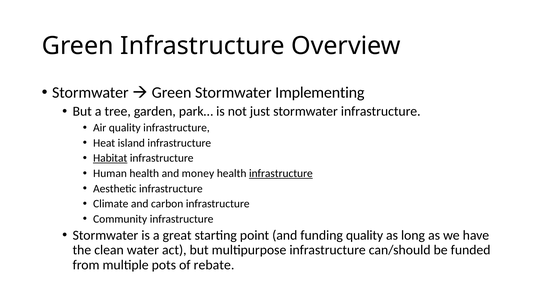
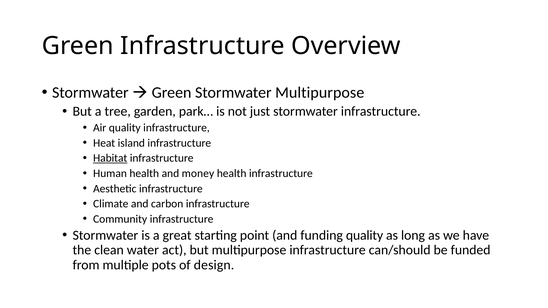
Stormwater Implementing: Implementing -> Multipurpose (320, 93)
infrastructure underline: present -> none (281, 174)
rebate: rebate -> design (214, 265)
